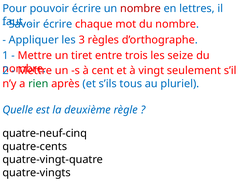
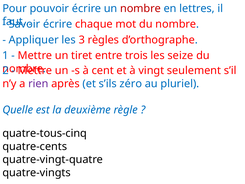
rien colour: green -> purple (38, 84)
tous: tous -> zéro (131, 84)
quatre-neuf-cinq: quatre-neuf-cinq -> quatre-tous-cinq (45, 133)
